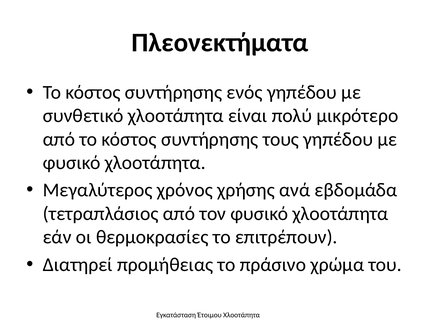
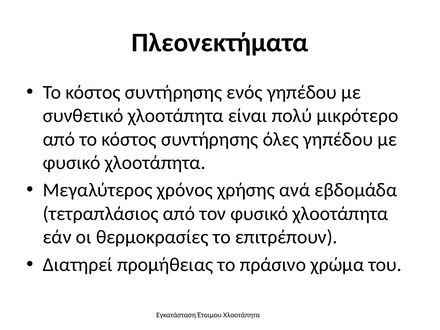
τους: τους -> όλες (281, 139)
